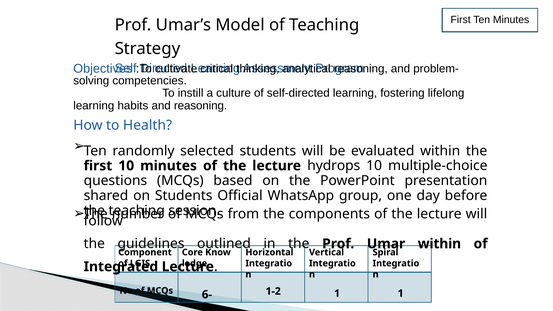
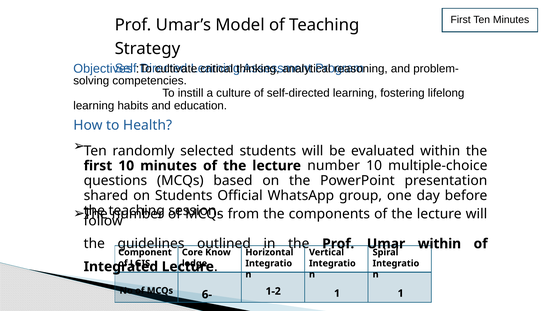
and reasoning: reasoning -> education (200, 106)
lecture hydrops: hydrops -> number (334, 166)
